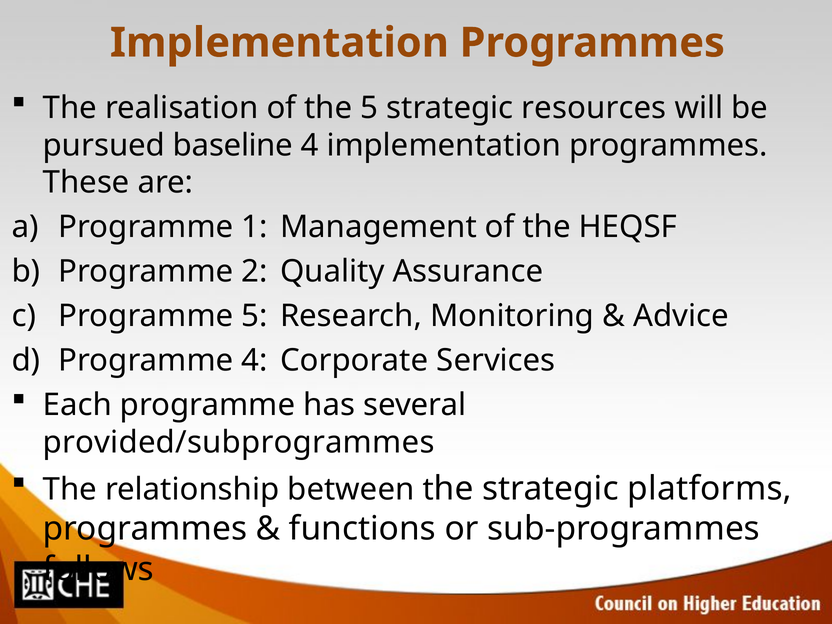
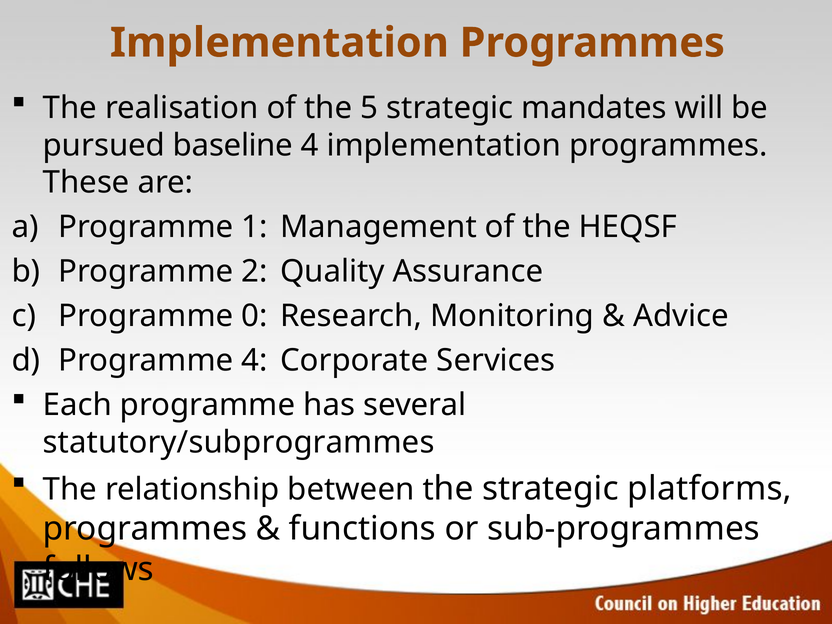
resources: resources -> mandates (594, 108)
Programme 5: 5 -> 0 (254, 316)
provided/subprogrammes: provided/subprogrammes -> statutory/subprogrammes (239, 442)
